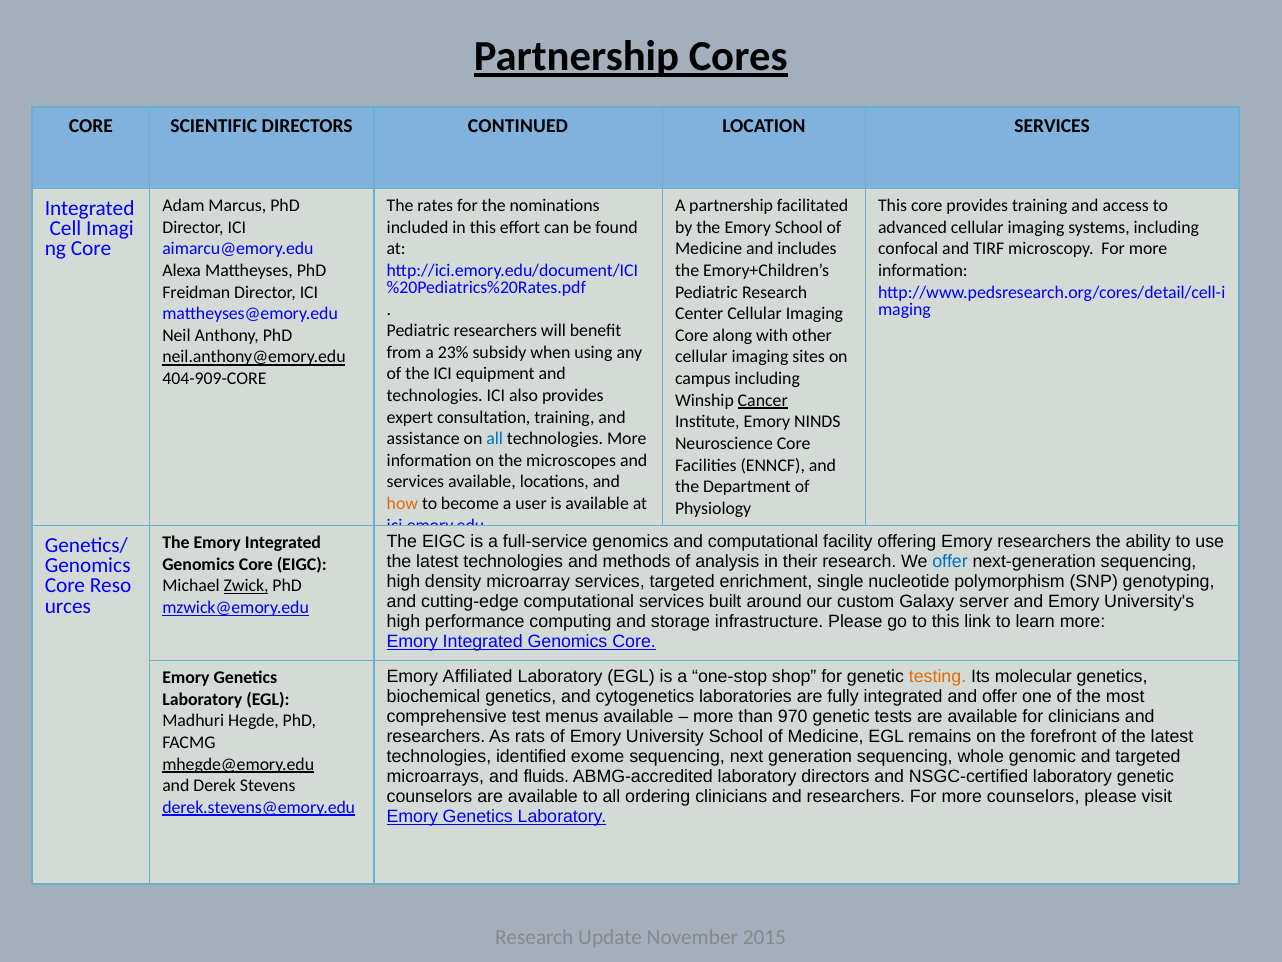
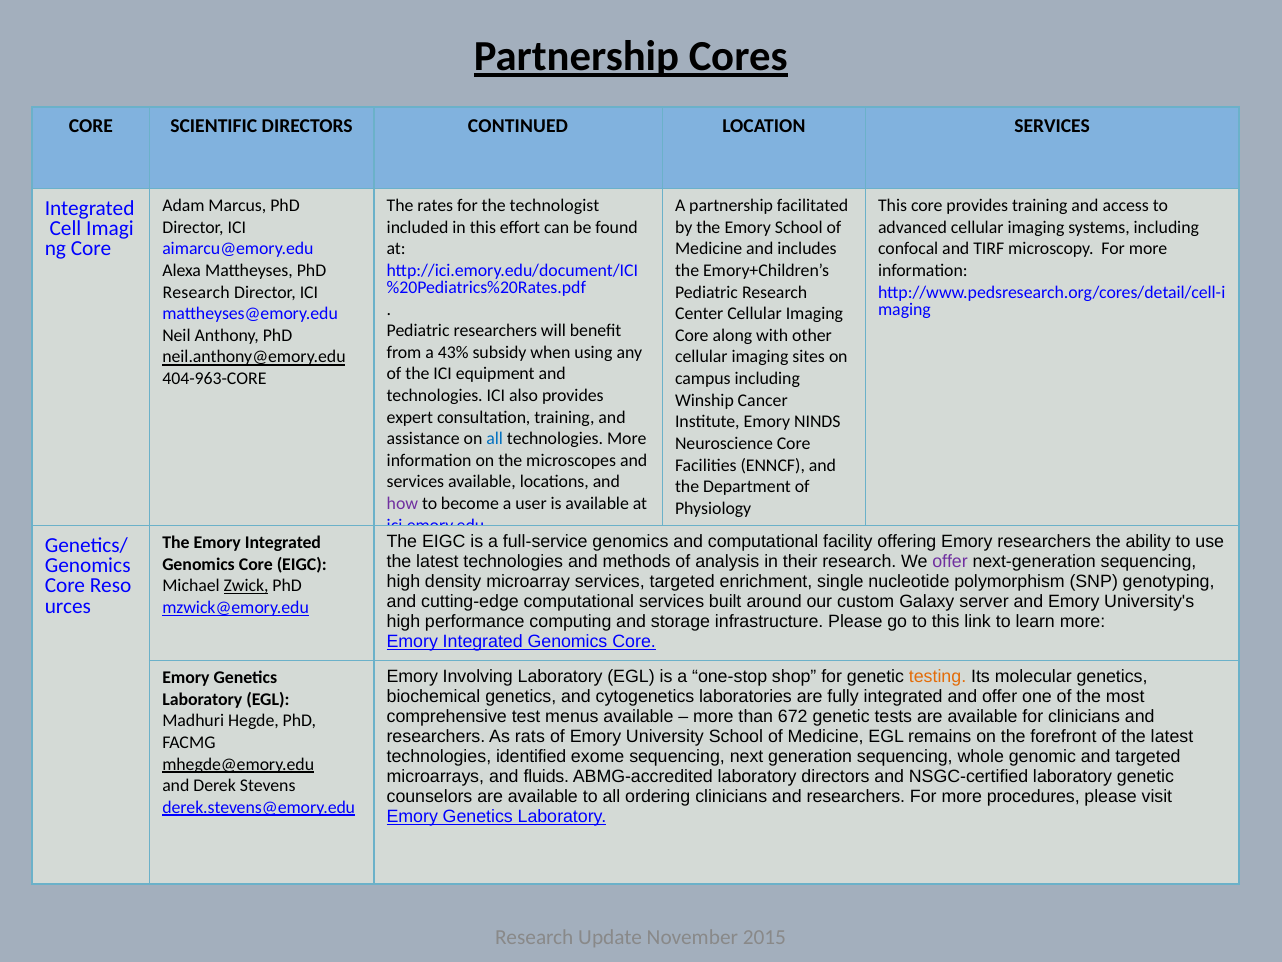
nominations: nominations -> technologist (555, 206)
Freidman: Freidman -> Research (196, 292)
23%: 23% -> 43% (453, 352)
404-909-CORE: 404-909-CORE -> 404-963-CORE (214, 379)
Cancer underline: present -> none (763, 400)
how colour: orange -> purple (402, 503)
offer colour: blue -> purple (950, 562)
Affiliated: Affiliated -> Involving (478, 677)
970: 970 -> 672 (793, 716)
more counselors: counselors -> procedures (1033, 796)
